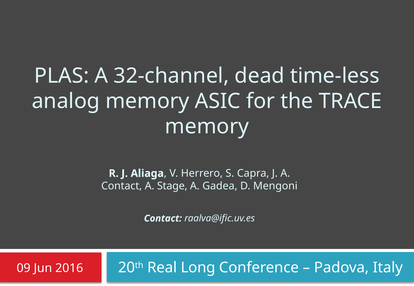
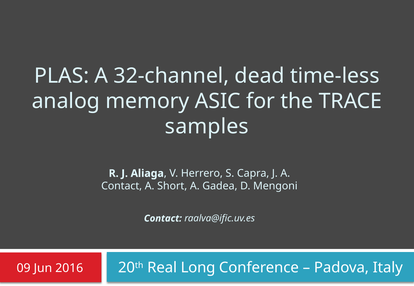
memory: memory -> samples (207, 127)
Stage: Stage -> Short (172, 187)
